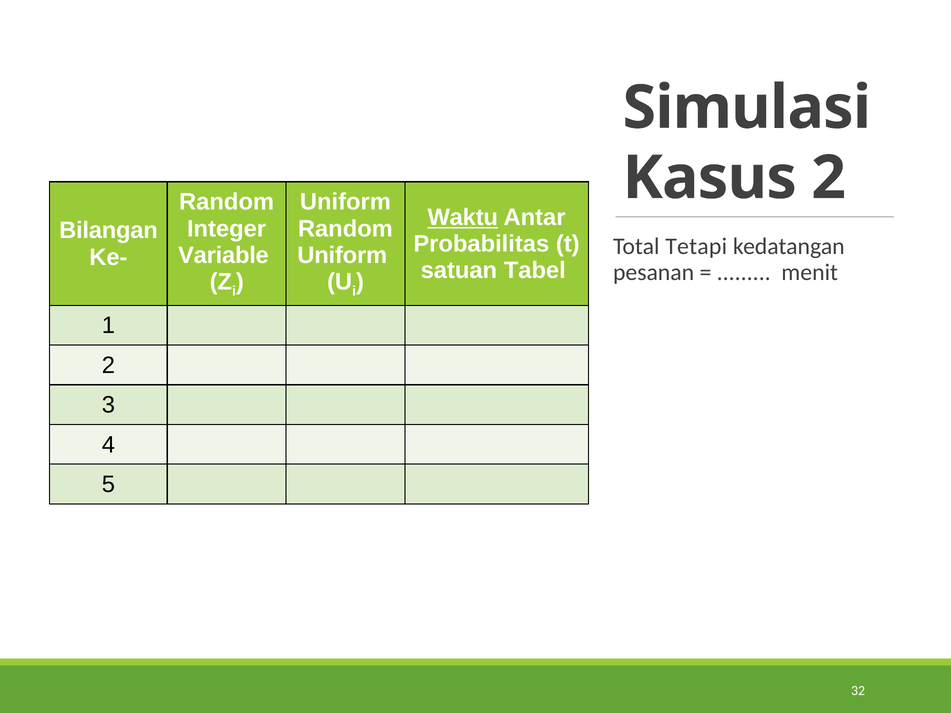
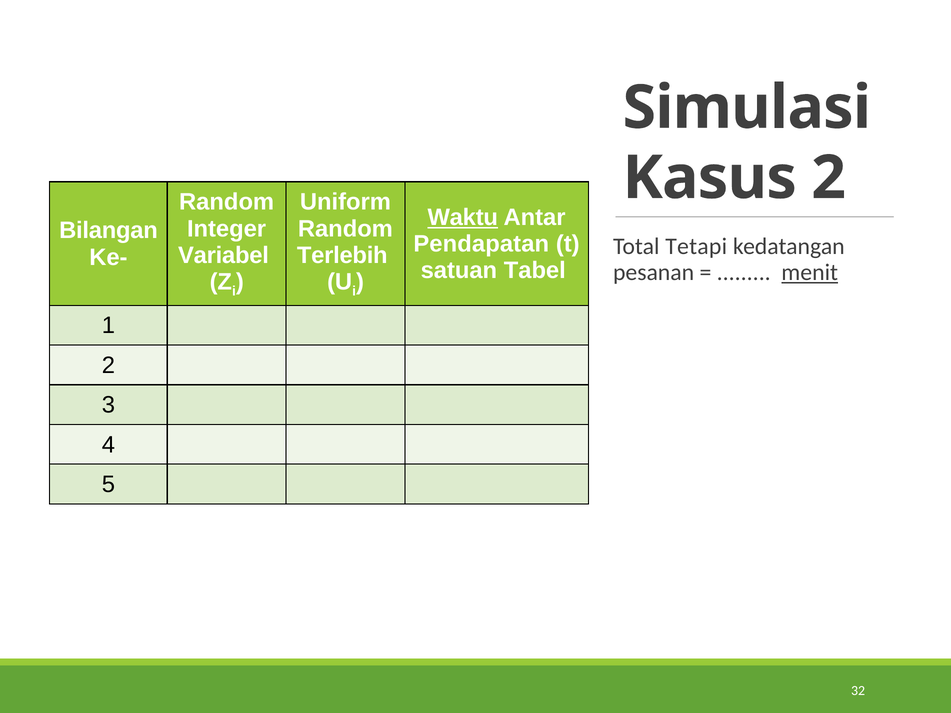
Probabilitas: Probabilitas -> Pendapatan (481, 244)
Variable: Variable -> Variabel (223, 255)
Uniform: Uniform -> Terlebih (342, 255)
menit underline: none -> present (810, 273)
